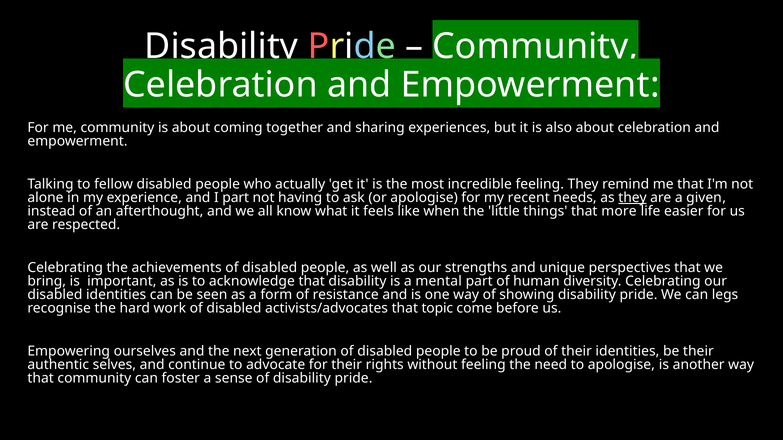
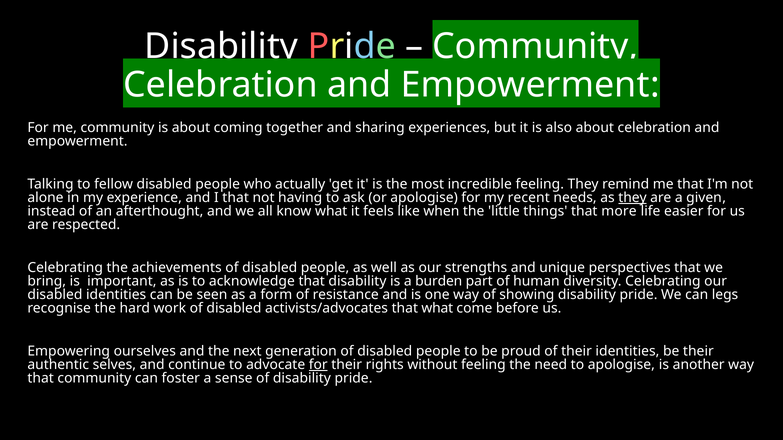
I part: part -> that (236, 198)
mental: mental -> burden (439, 281)
that topic: topic -> what (437, 308)
for underline: none -> present (318, 365)
